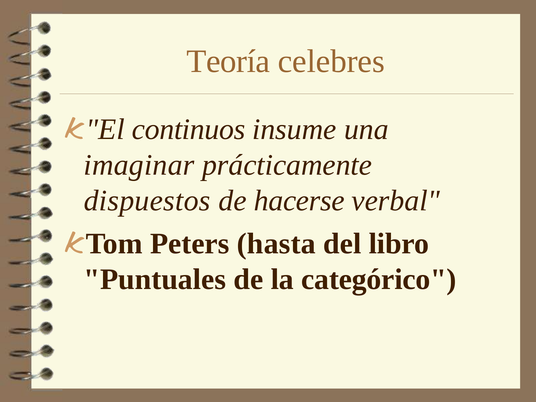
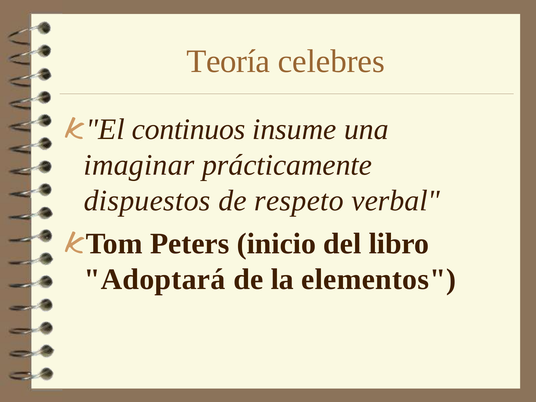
hacerse: hacerse -> respeto (299, 201)
hasta: hasta -> inicio (276, 244)
Puntuales: Puntuales -> Adoptará (155, 279)
categórico: categórico -> elementos (379, 279)
